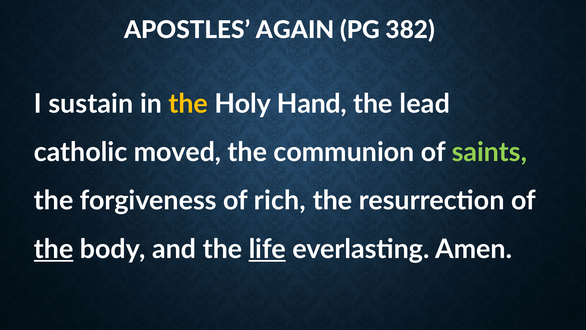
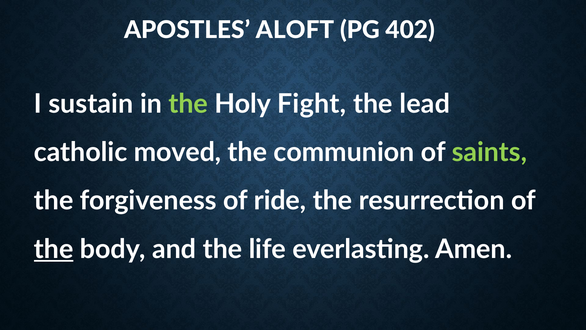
AGAIN: AGAIN -> ALOFT (295, 30)
382: 382 -> 402 (410, 30)
the colour: yellow -> light green (188, 104)
Hand: Hand -> Fight (312, 104)
rich: rich -> ride (280, 200)
life underline: present -> none (267, 249)
